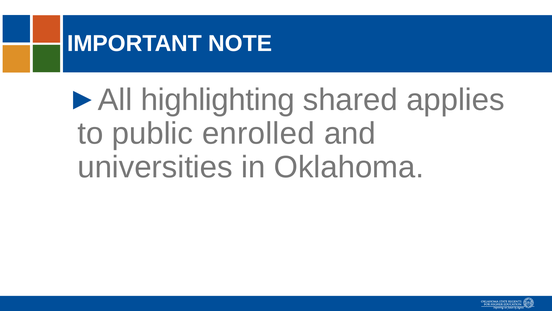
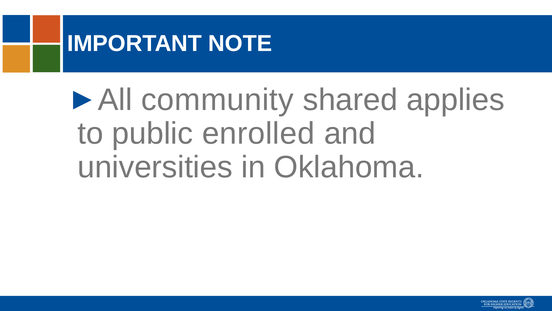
highlighting: highlighting -> community (217, 100)
